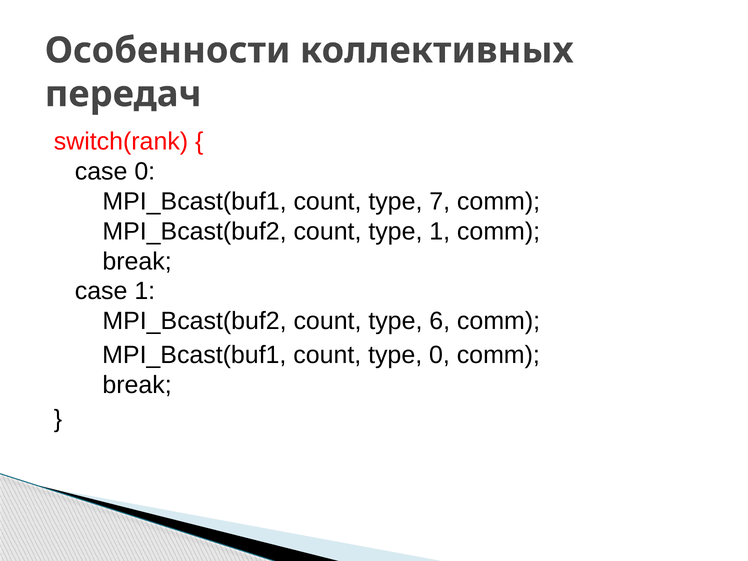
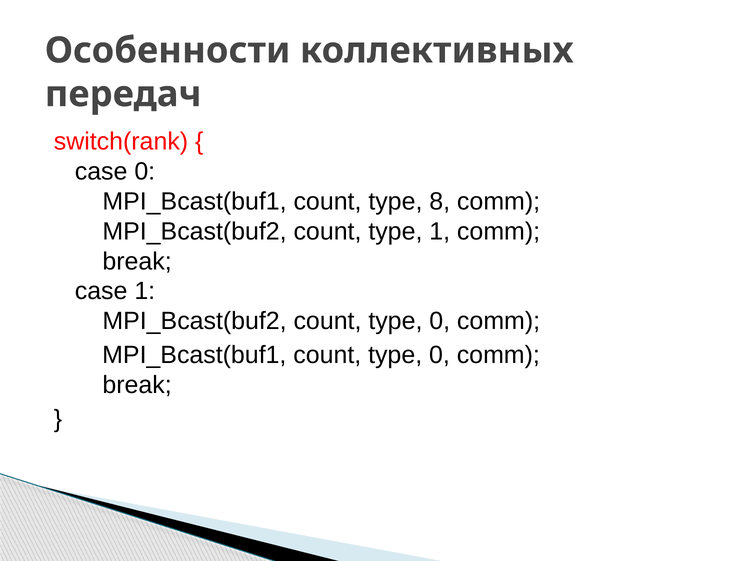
7: 7 -> 8 (440, 201)
MPI_Bcast(buf2 count type 6: 6 -> 0 (440, 321)
